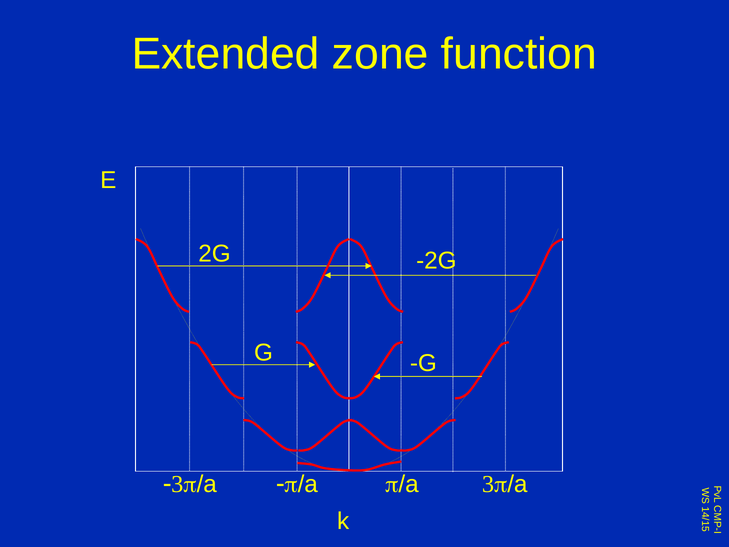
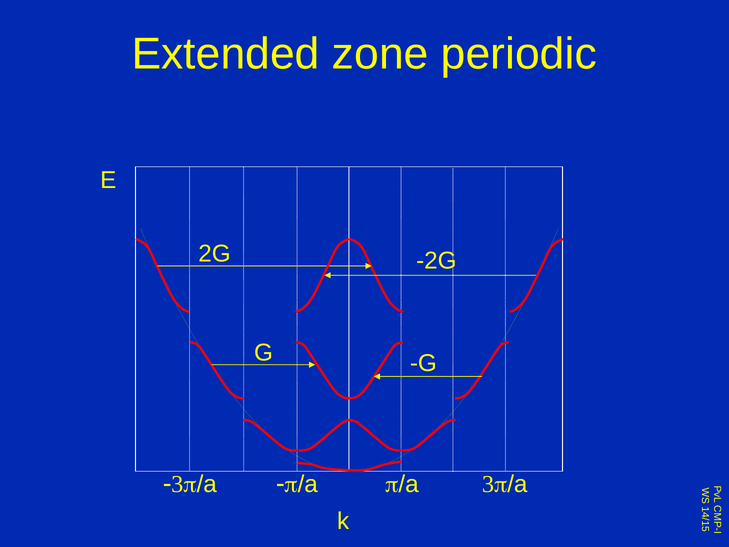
function: function -> periodic (519, 54)
